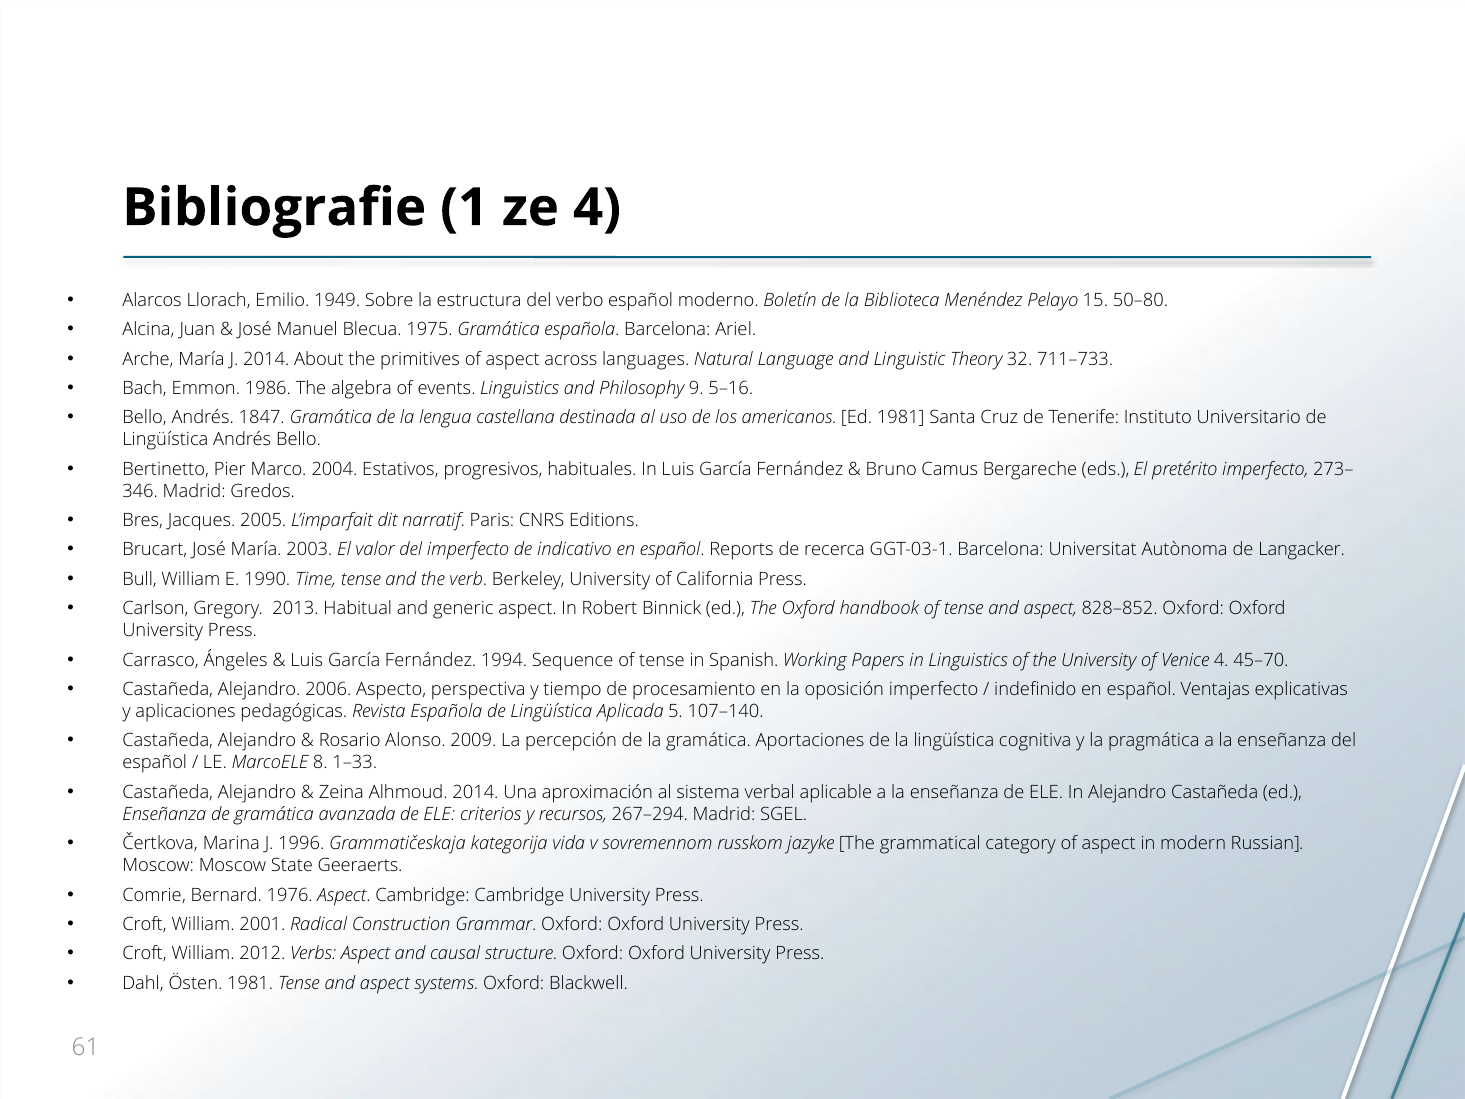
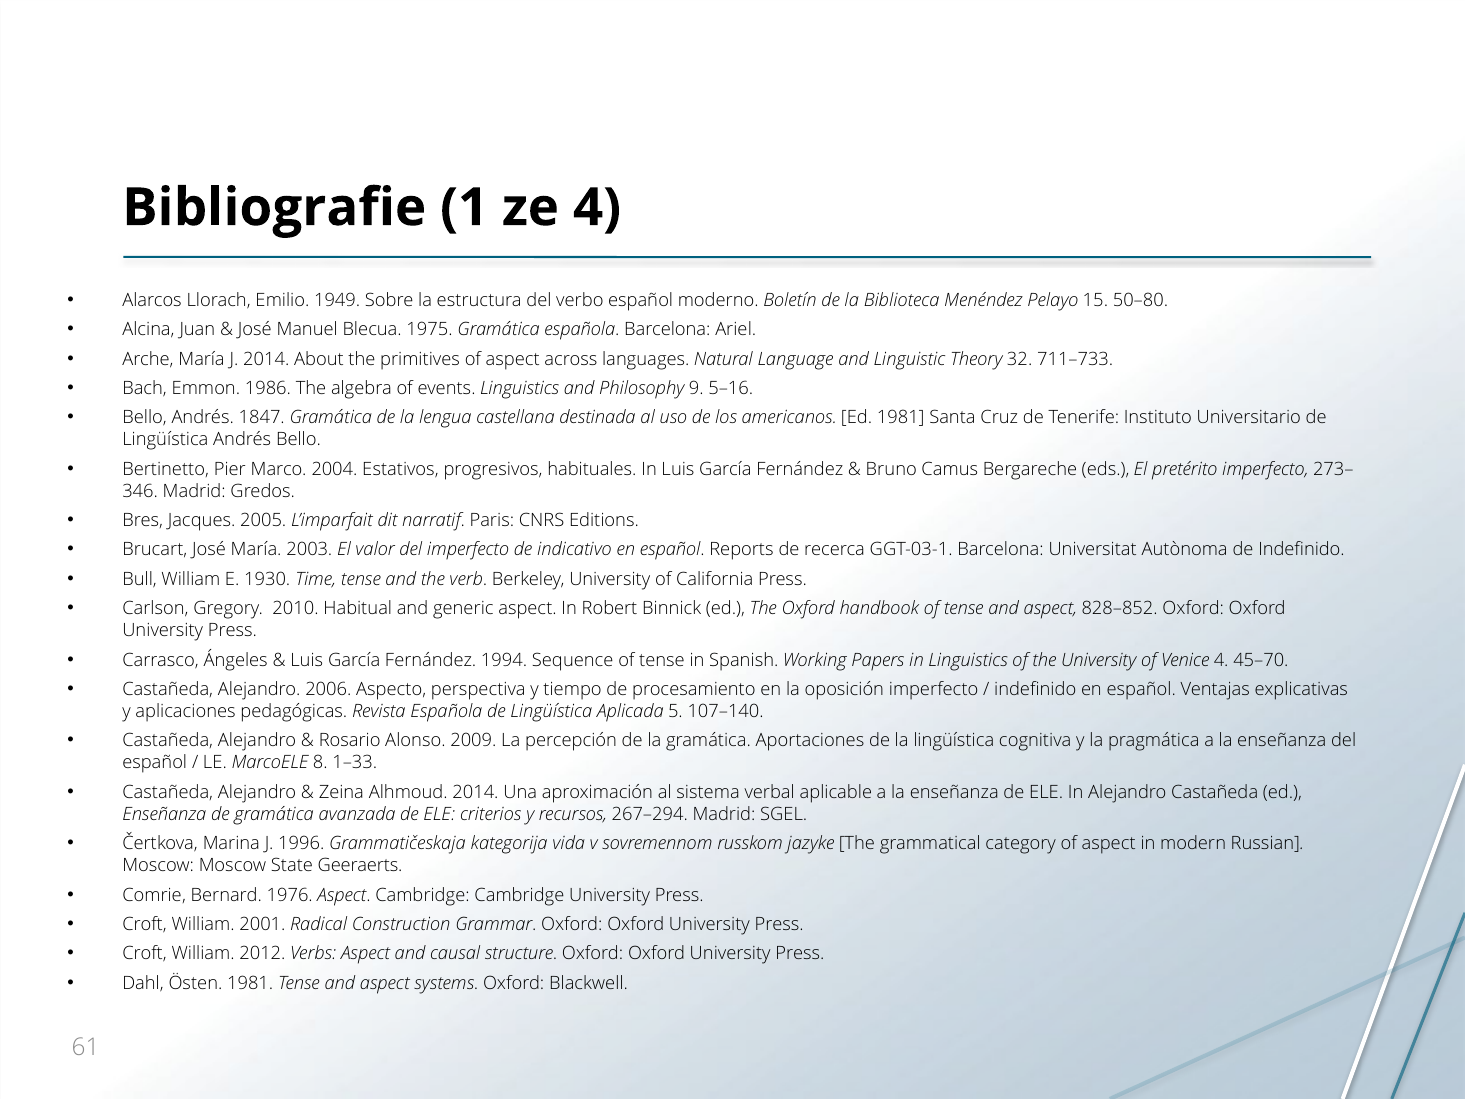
de Langacker: Langacker -> Indefinido (1302, 550)
1990: 1990 -> 1930 (267, 579)
2013: 2013 -> 2010 (296, 608)
